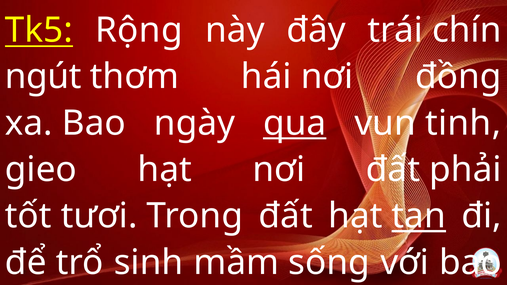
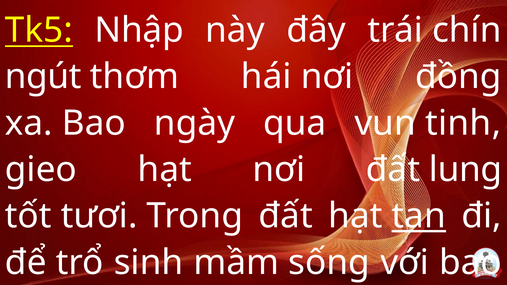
Rộng: Rộng -> Nhập (139, 30)
qua underline: present -> none (295, 123)
phải: phải -> lung (466, 170)
